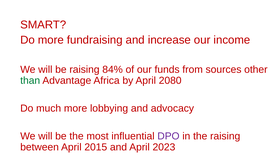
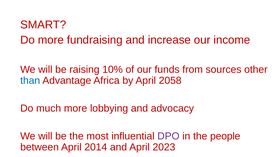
84%: 84% -> 10% (113, 70)
than colour: green -> blue (30, 81)
2080: 2080 -> 2058 (170, 81)
the raising: raising -> people (225, 137)
2015: 2015 -> 2014 (96, 148)
